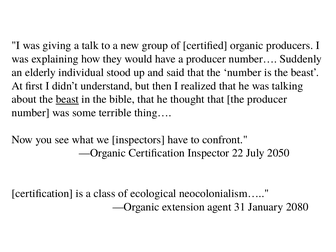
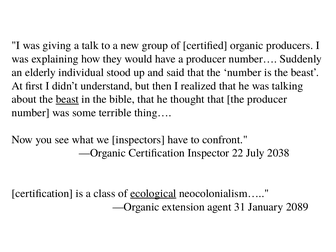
2050: 2050 -> 2038 (278, 153)
ecological underline: none -> present (153, 193)
2080: 2080 -> 2089 (297, 207)
